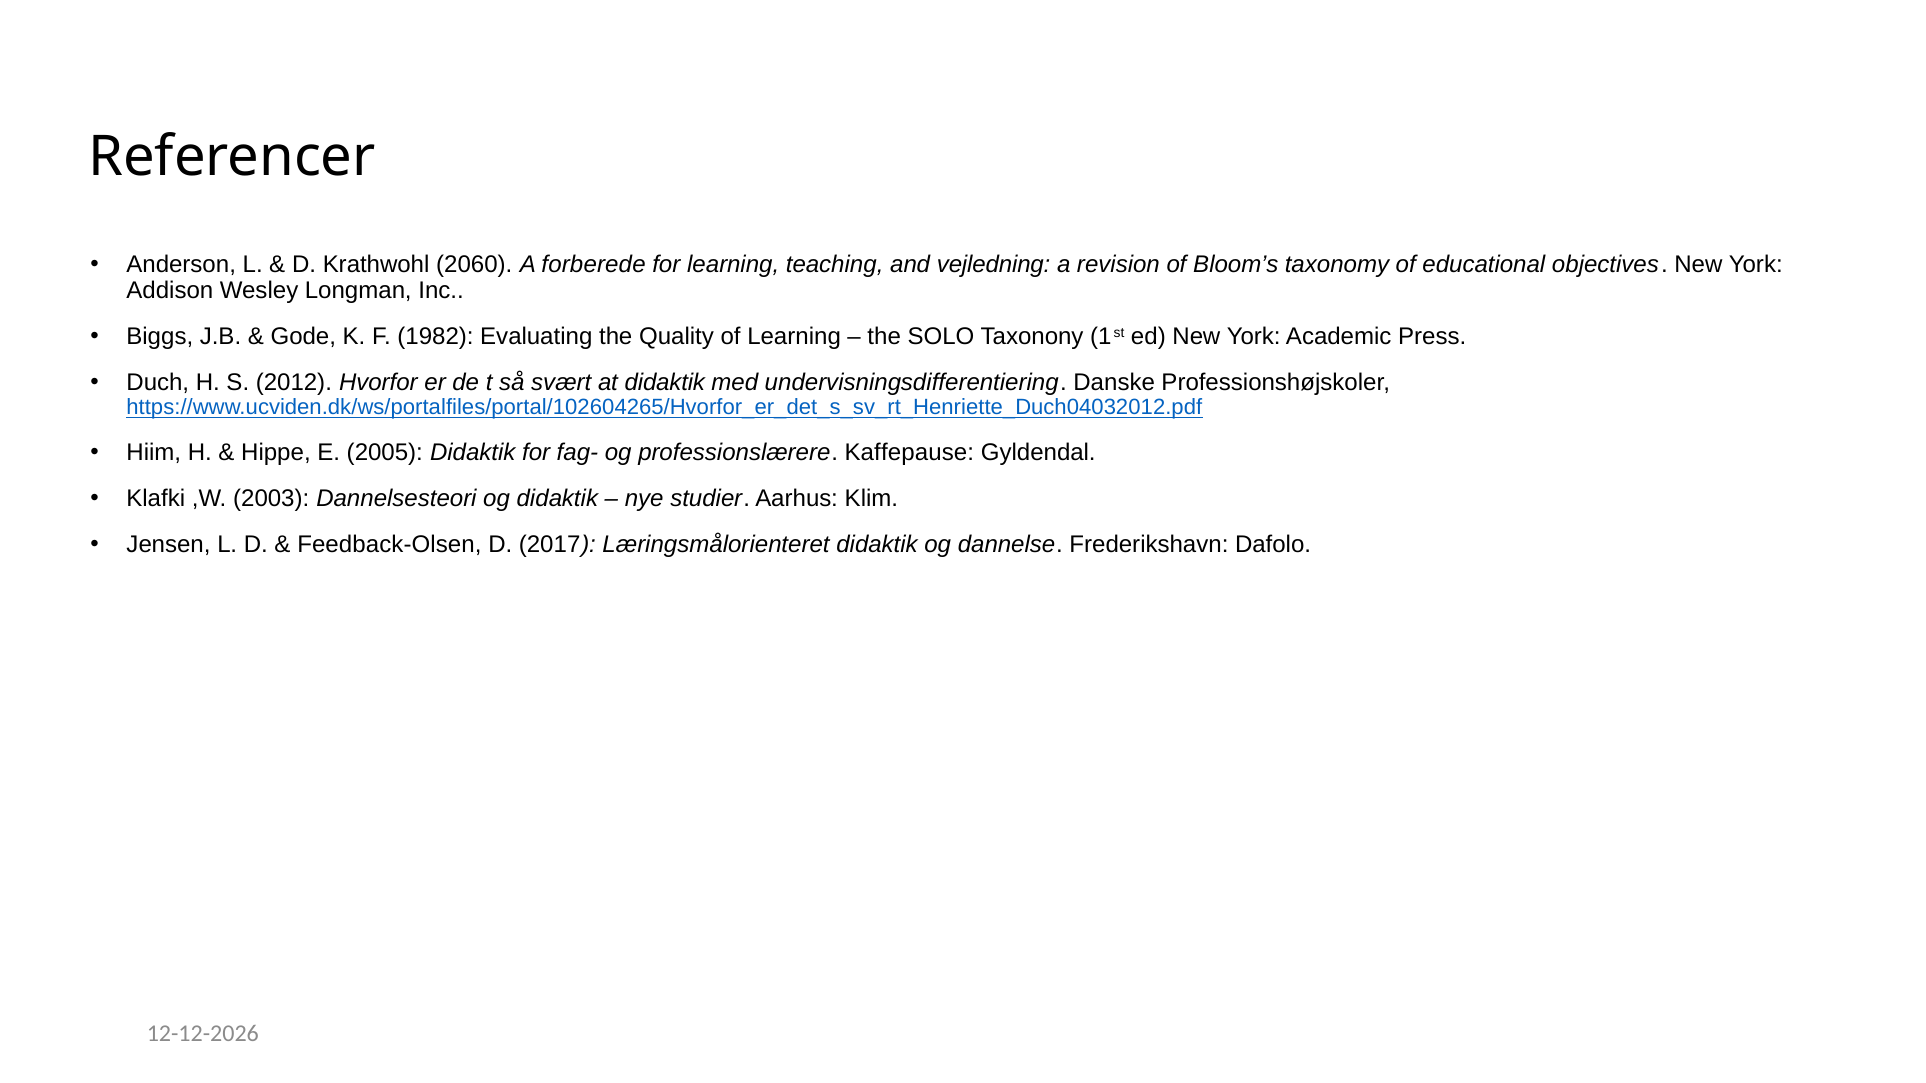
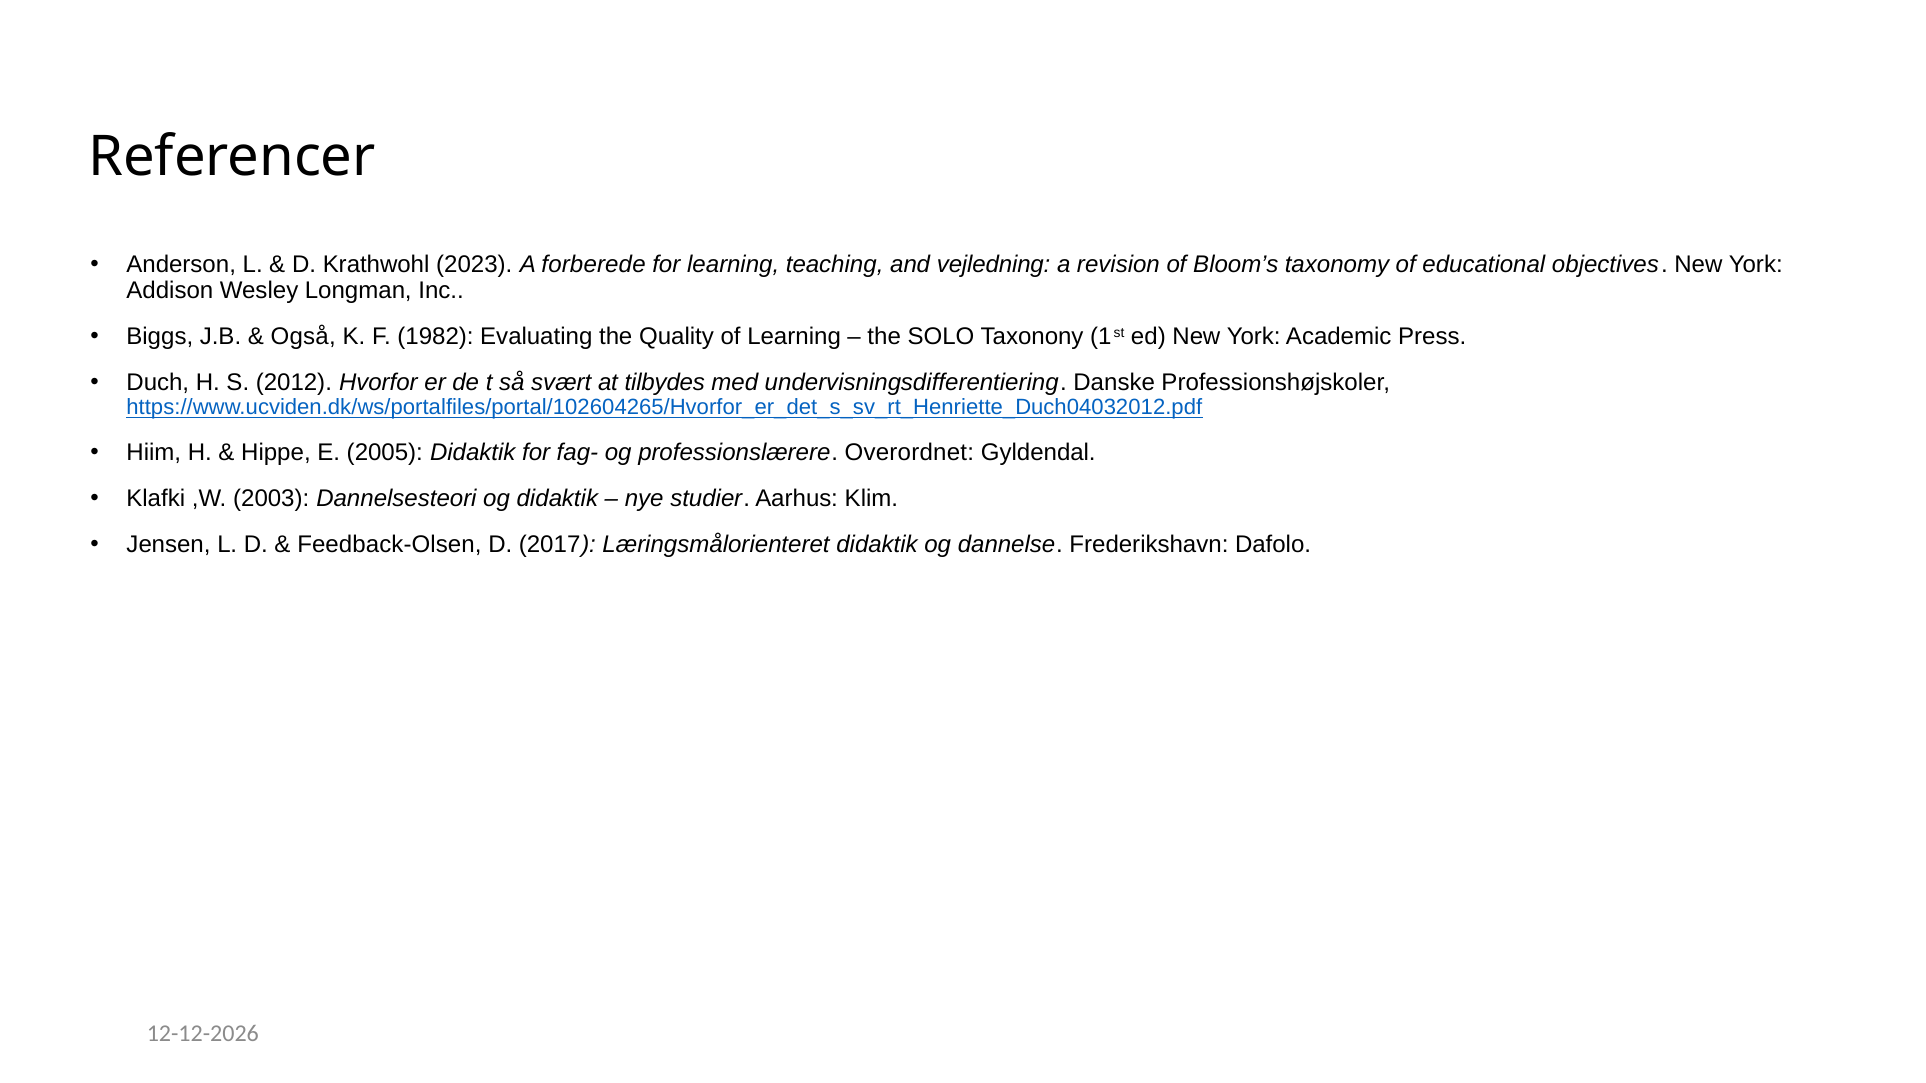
2060: 2060 -> 2023 (474, 265)
Gode: Gode -> Også (303, 337)
at didaktik: didaktik -> tilbydes (665, 383)
Kaffepause: Kaffepause -> Overordnet (909, 453)
